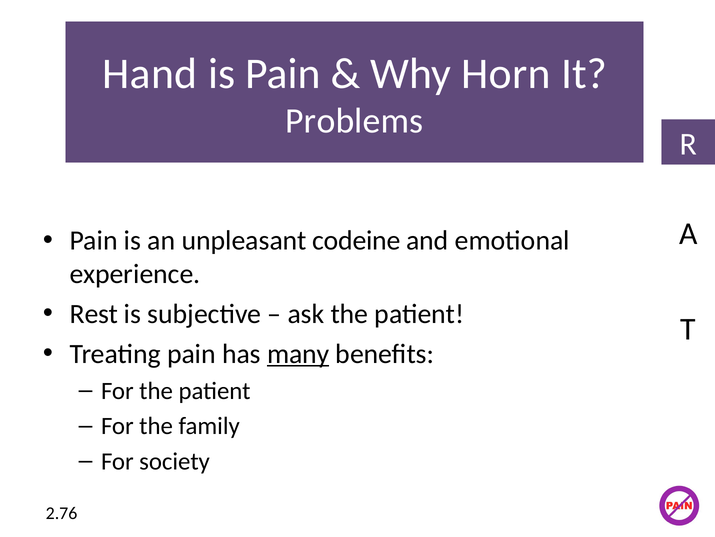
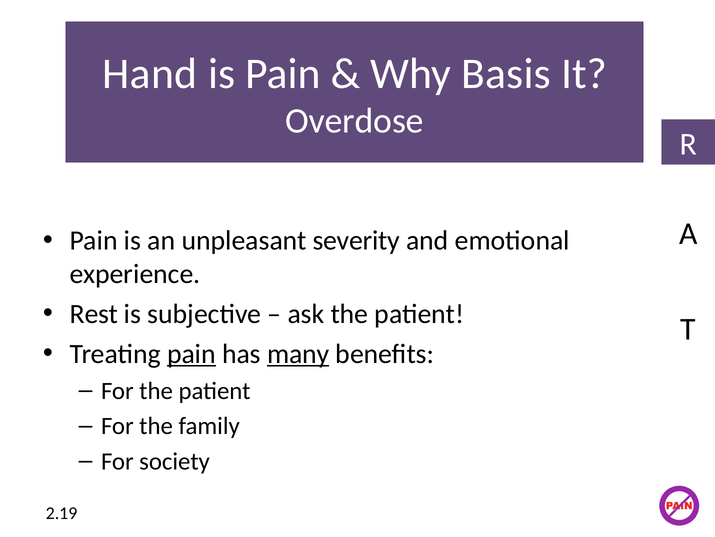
Horn: Horn -> Basis (506, 74)
Problems: Problems -> Overdose (355, 121)
codeine: codeine -> severity (356, 240)
pain underline: none -> present (191, 353)
2.76: 2.76 -> 2.19 (62, 513)
